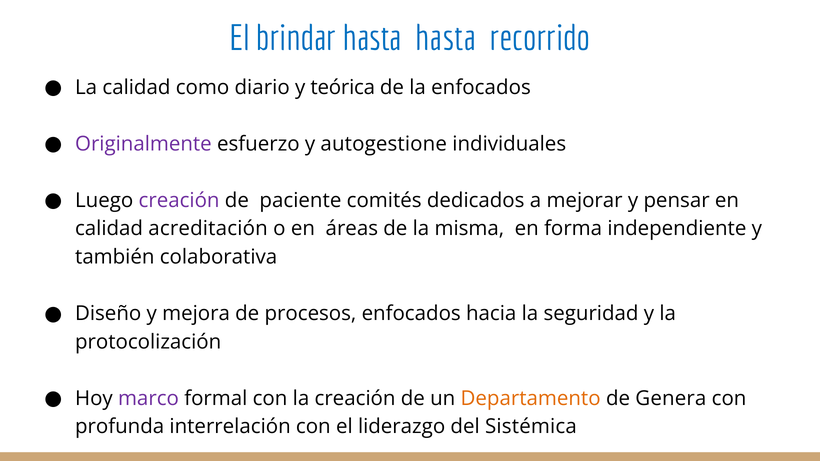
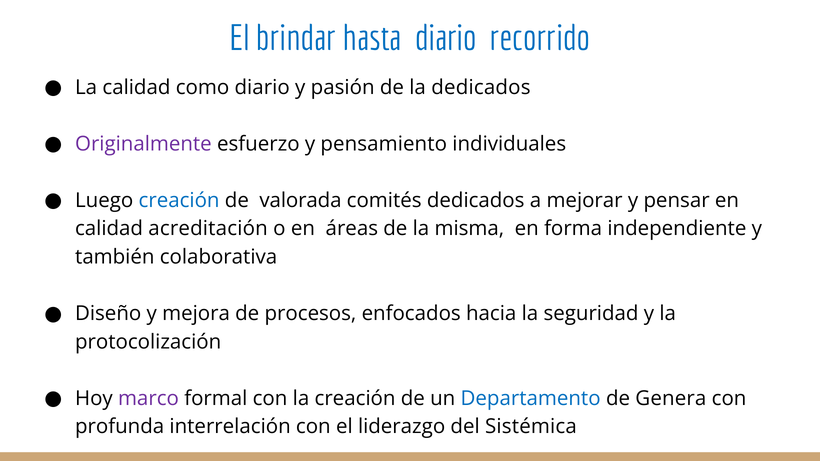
hasta hasta: hasta -> diario (446, 39)
teórica: teórica -> pasión (343, 87)
la enfocados: enfocados -> dedicados (481, 87)
autogestione: autogestione -> pensamiento (384, 144)
creación colour: purple -> blue (179, 201)
paciente: paciente -> valorada (301, 201)
Departamento colour: orange -> blue (531, 398)
